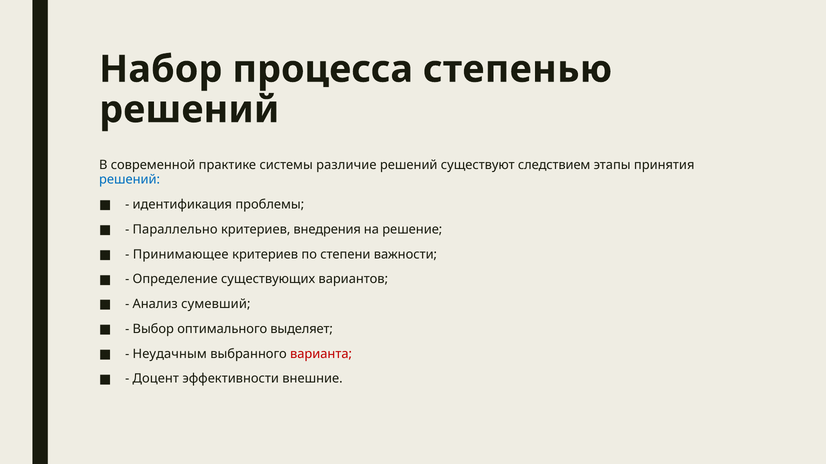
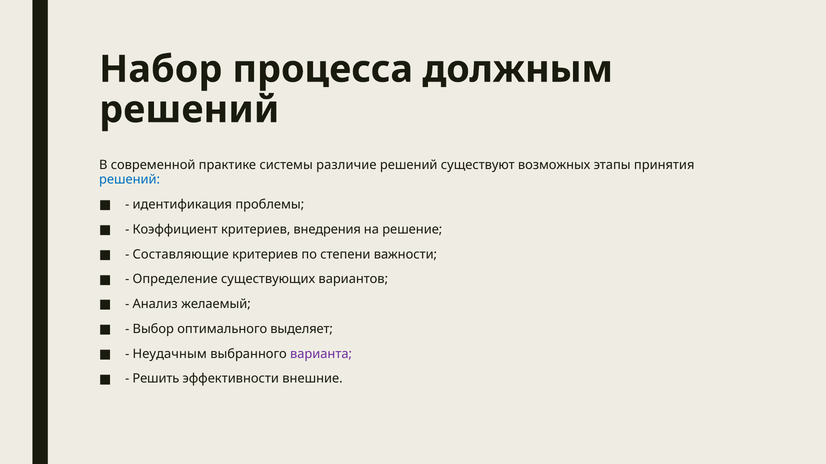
степенью: степенью -> должным (518, 69)
следствием: следствием -> возможных (554, 165)
Параллельно: Параллельно -> Коэффициент (175, 230)
Принимающее: Принимающее -> Составляющие (181, 255)
сумевший: сумевший -> желаемый (216, 304)
варианта colour: red -> purple (321, 354)
Доцент: Доцент -> Решить (156, 379)
